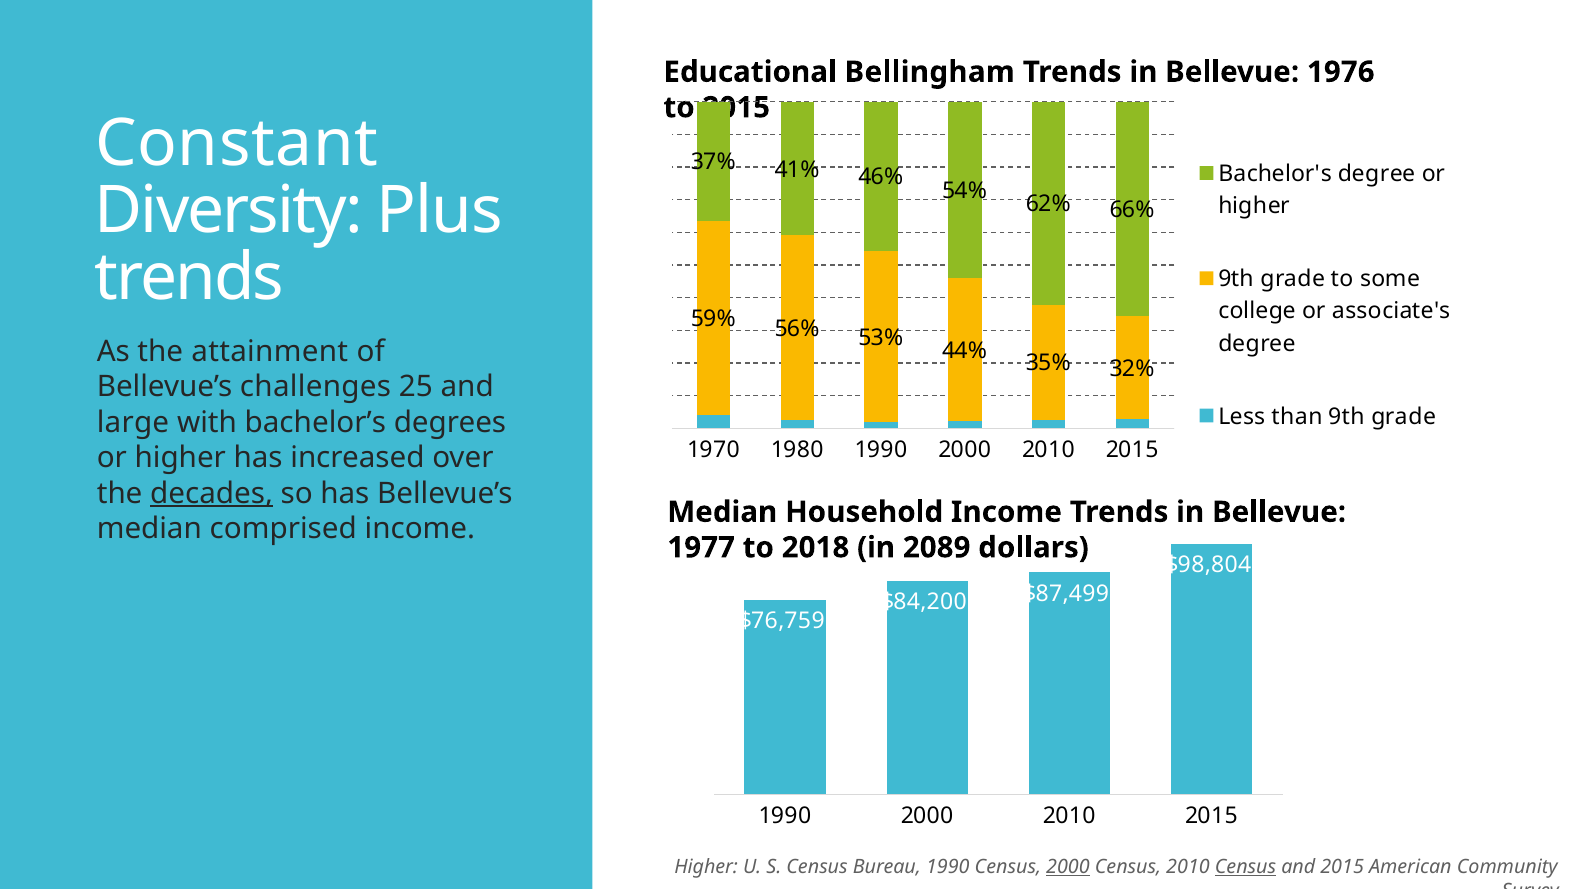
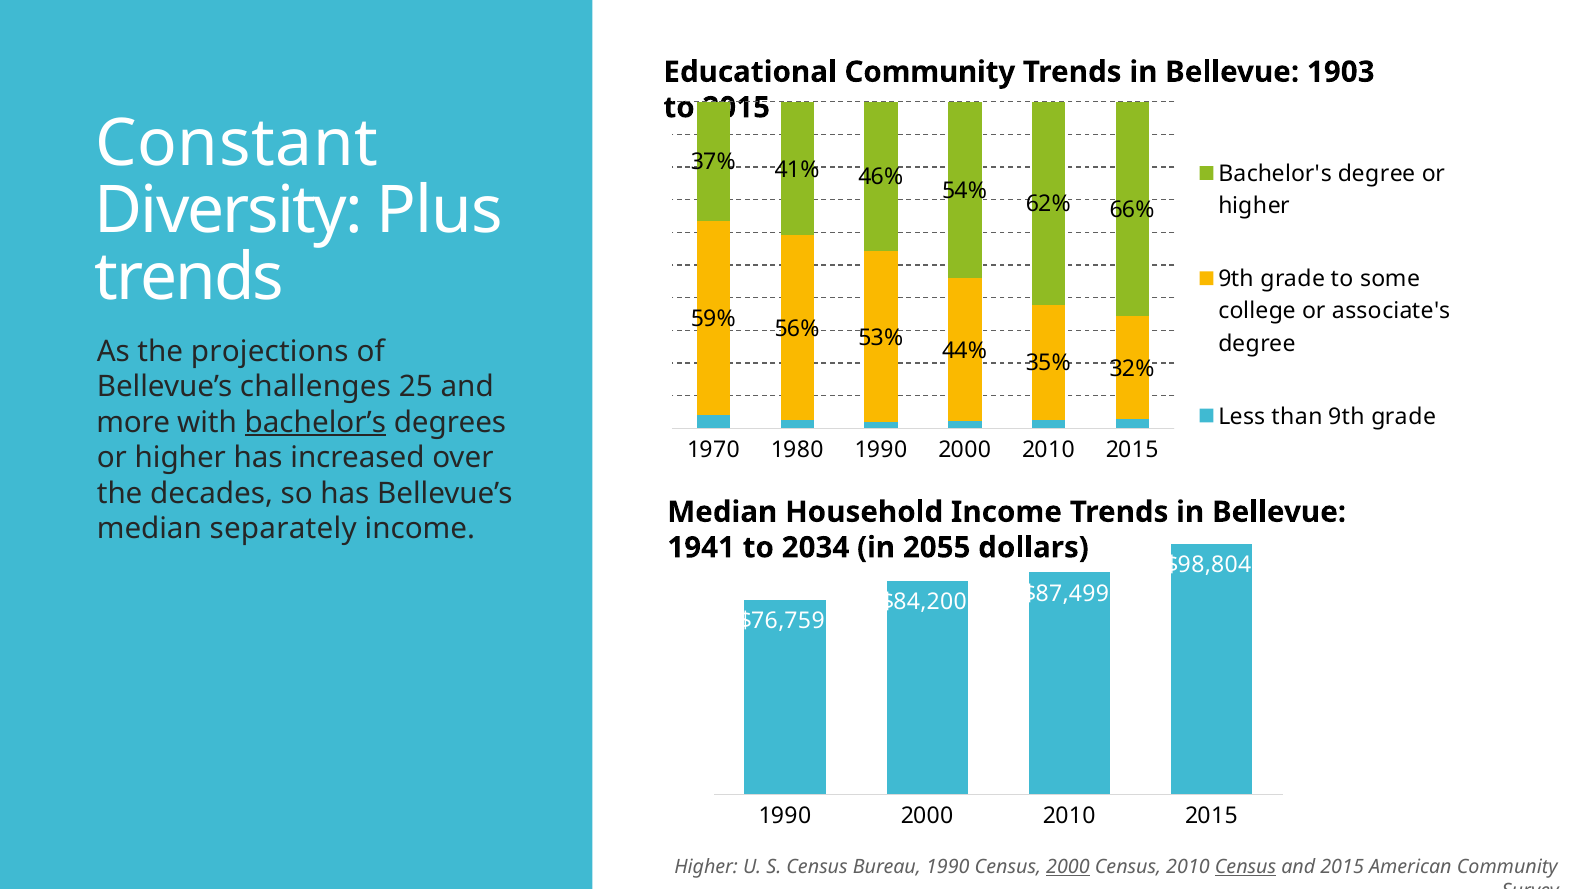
Educational Bellingham: Bellingham -> Community (930, 72)
1976: 1976 -> 1903 (1341, 72)
attainment: attainment -> projections (270, 351)
large: large -> more (133, 422)
bachelor’s underline: none -> present (315, 422)
decades underline: present -> none (212, 493)
comprised: comprised -> separately (283, 529)
1977: 1977 -> 1941 (701, 547)
2018: 2018 -> 2034 (816, 547)
2089: 2089 -> 2055 (937, 547)
